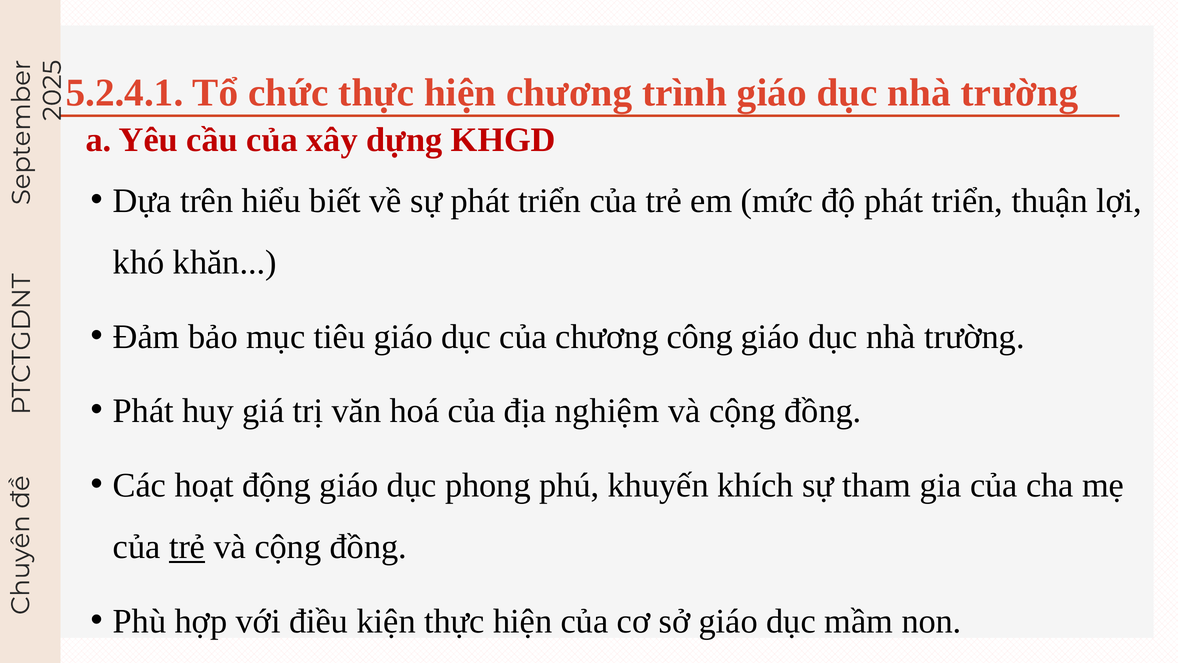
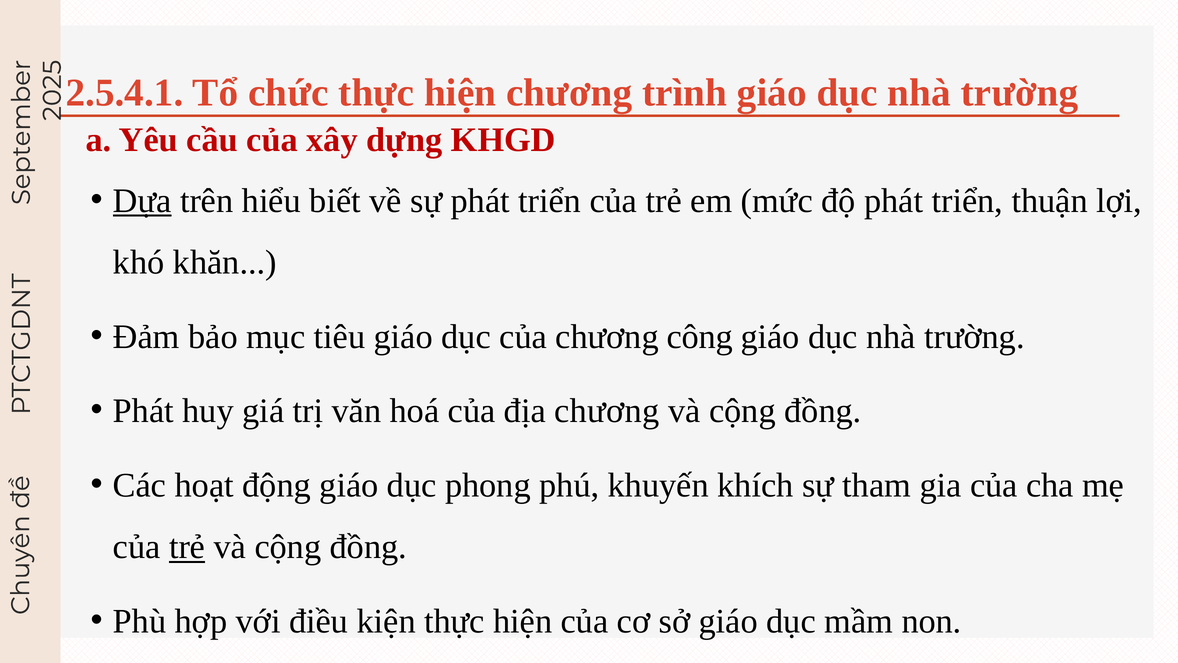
5.2.4.1: 5.2.4.1 -> 2.5.4.1 (124, 93)
Dựa underline: none -> present (142, 201)
địa nghiệm: nghiệm -> chương (607, 411)
